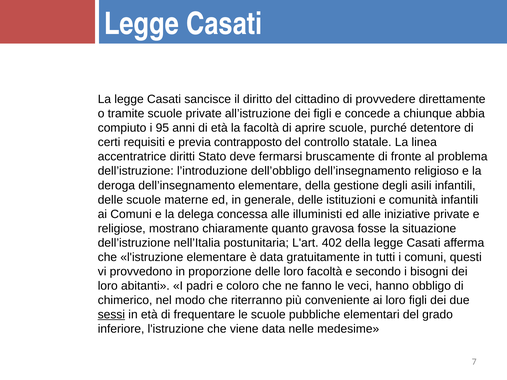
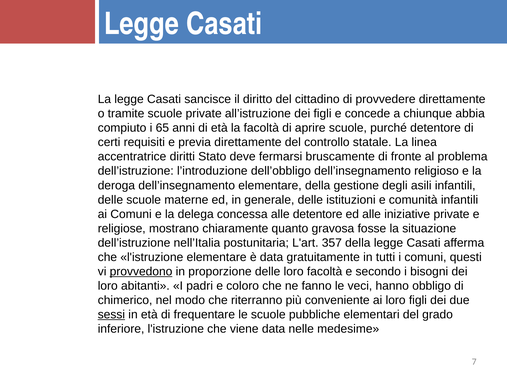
95: 95 -> 65 (162, 128)
previa contrapposto: contrapposto -> direttamente (248, 142)
alle illuministi: illuministi -> detentore (318, 214)
402: 402 -> 357 (332, 243)
provvedono underline: none -> present (141, 272)
